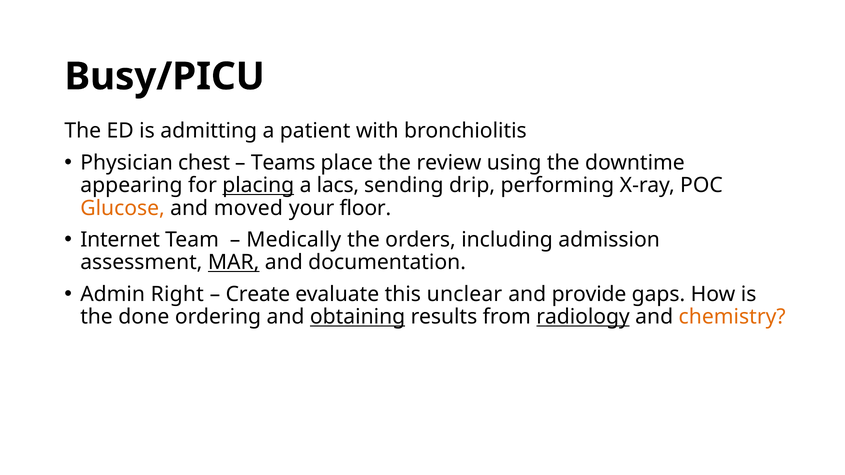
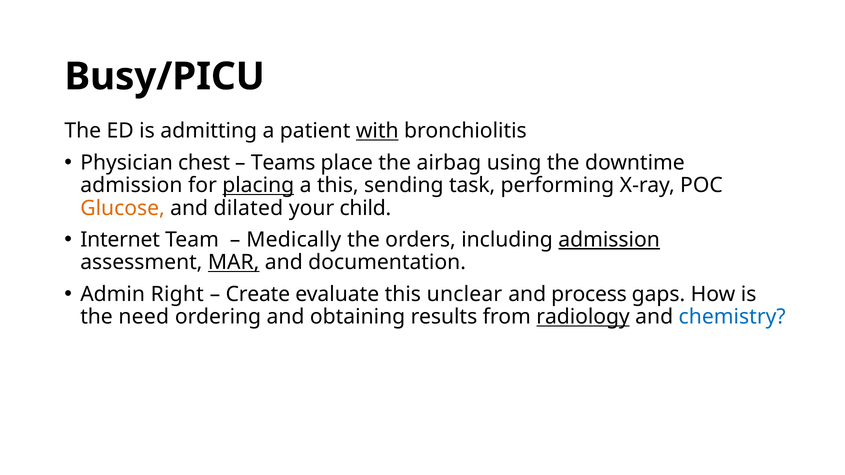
with underline: none -> present (377, 131)
review: review -> airbag (449, 163)
appearing: appearing -> admission (131, 185)
a lacs: lacs -> this (338, 185)
drip: drip -> task (472, 185)
moved: moved -> dilated (248, 208)
floor: floor -> child (365, 208)
admission underline: none -> present (609, 240)
provide: provide -> process (589, 294)
done: done -> need (144, 317)
obtaining underline: present -> none (358, 317)
chemistry colour: orange -> blue (732, 317)
